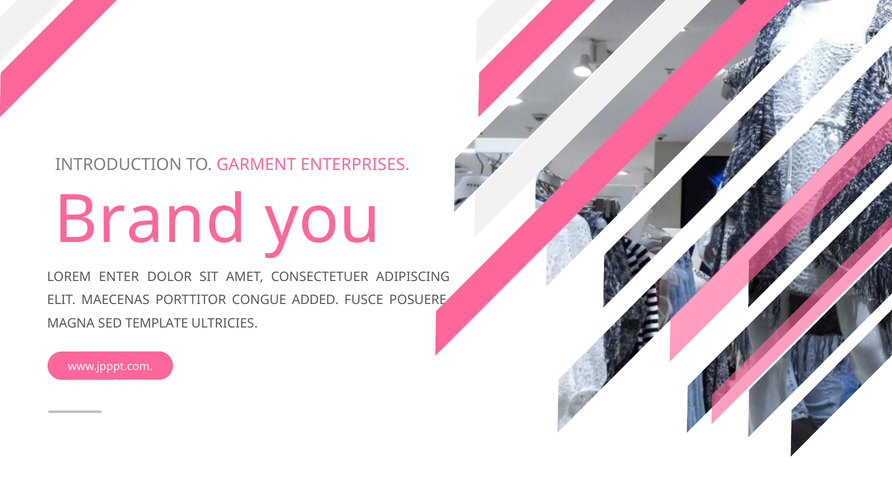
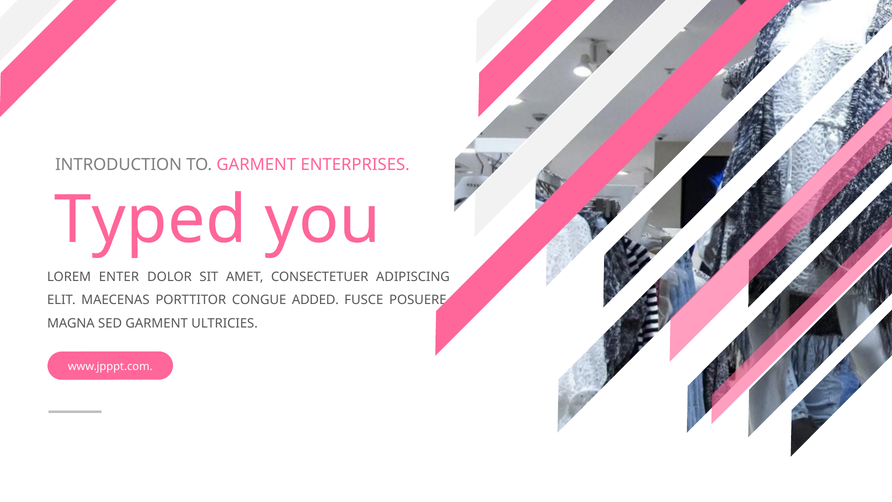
Brand: Brand -> Typed (151, 220)
SED TEMPLATE: TEMPLATE -> GARMENT (157, 323)
